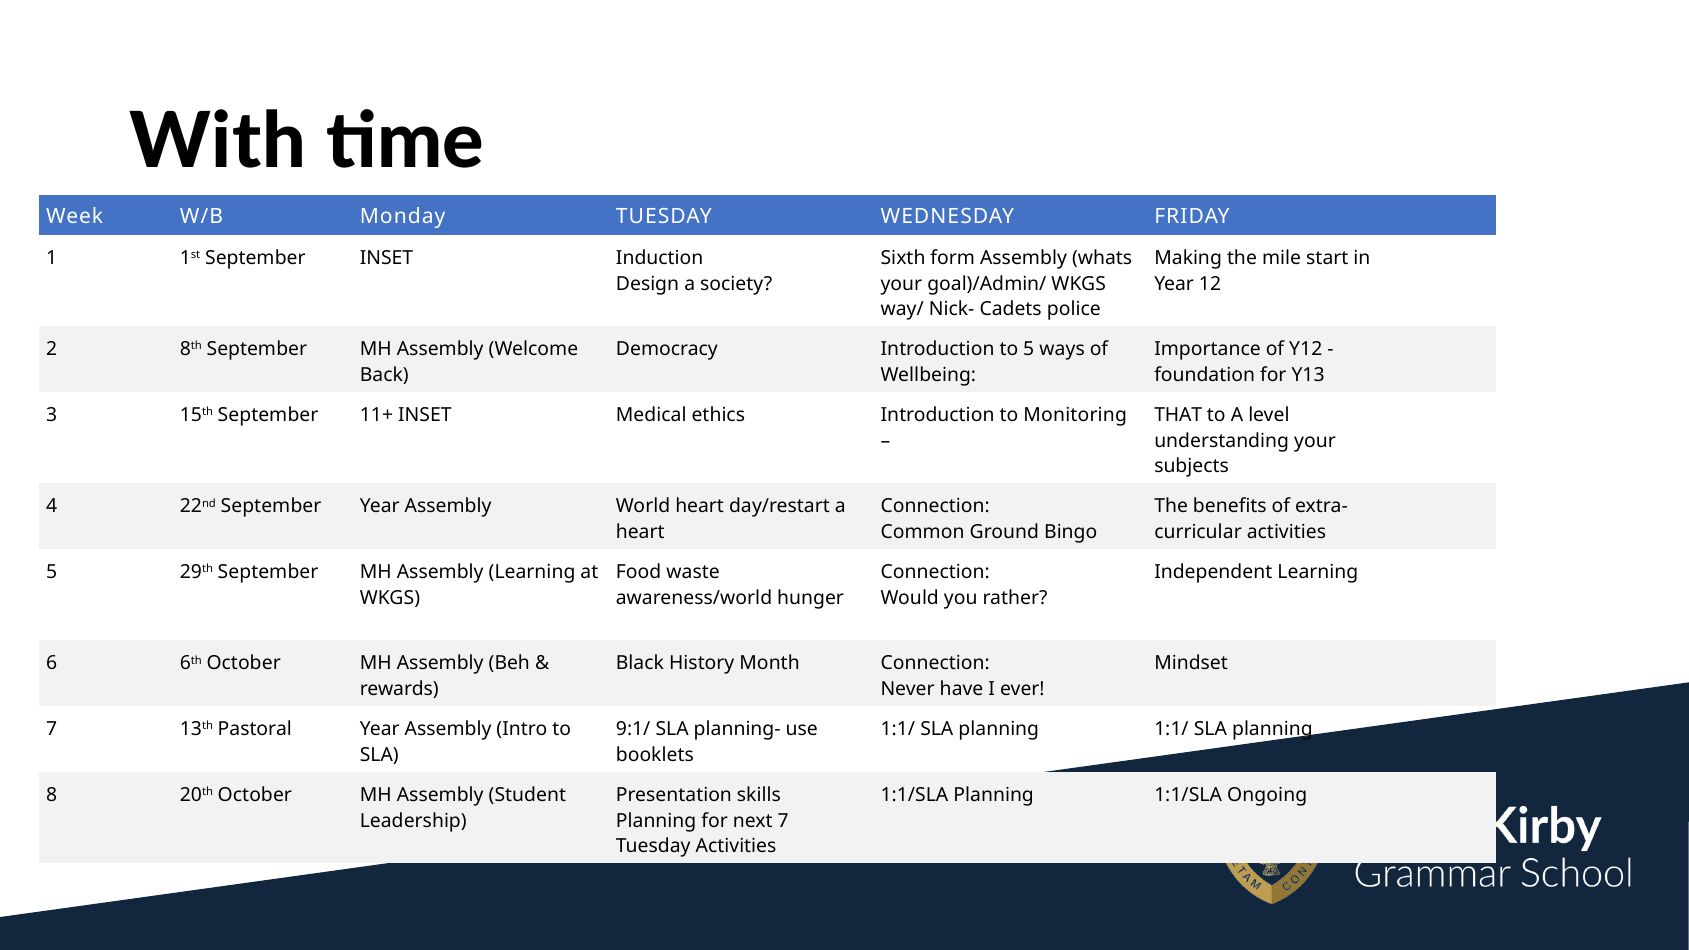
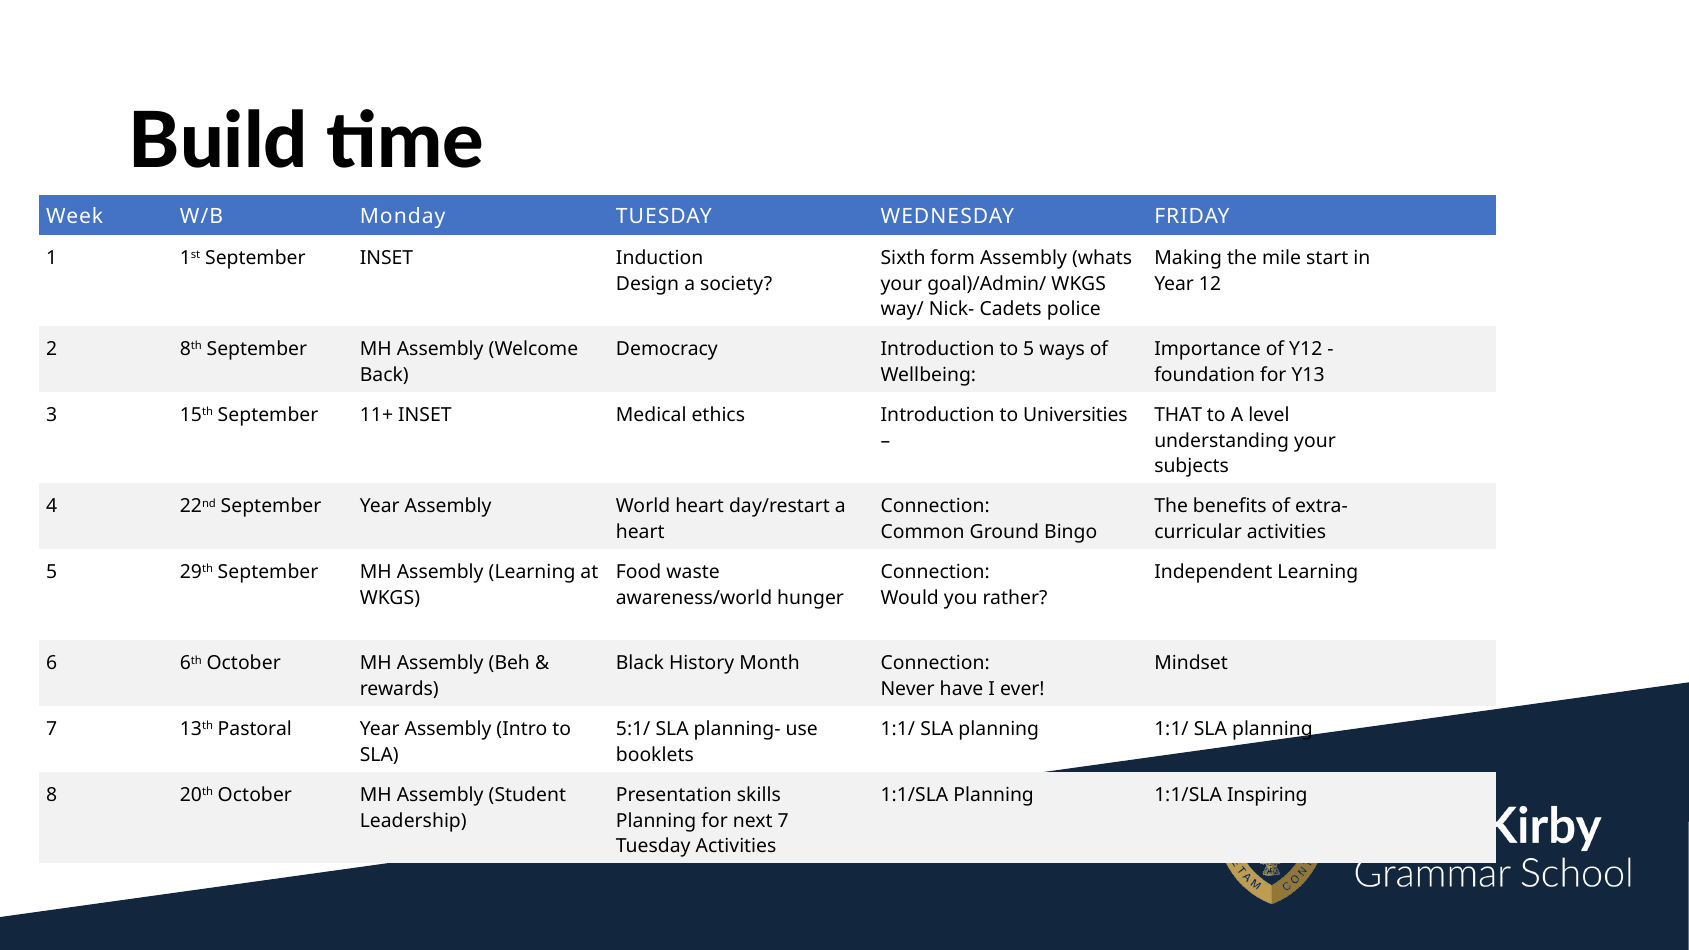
With: With -> Build (218, 142)
Monitoring: Monitoring -> Universities (1075, 415)
9:1/: 9:1/ -> 5:1/ (633, 729)
Ongoing: Ongoing -> Inspiring (1267, 795)
